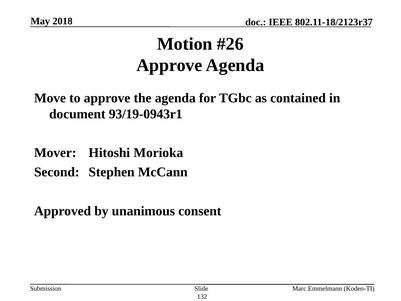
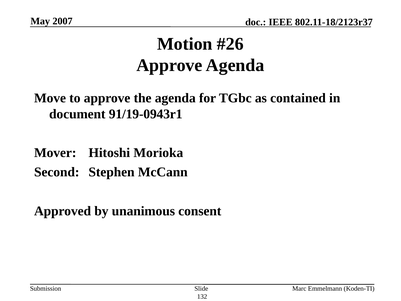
2018: 2018 -> 2007 (63, 21)
93/19-0943r1: 93/19-0943r1 -> 91/19-0943r1 (146, 114)
